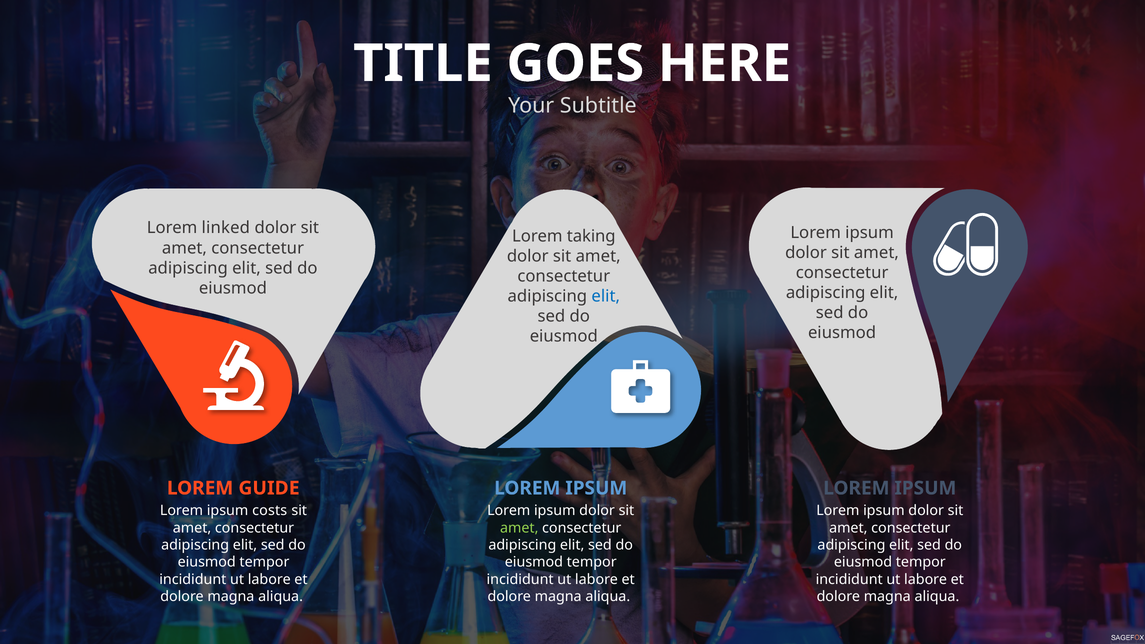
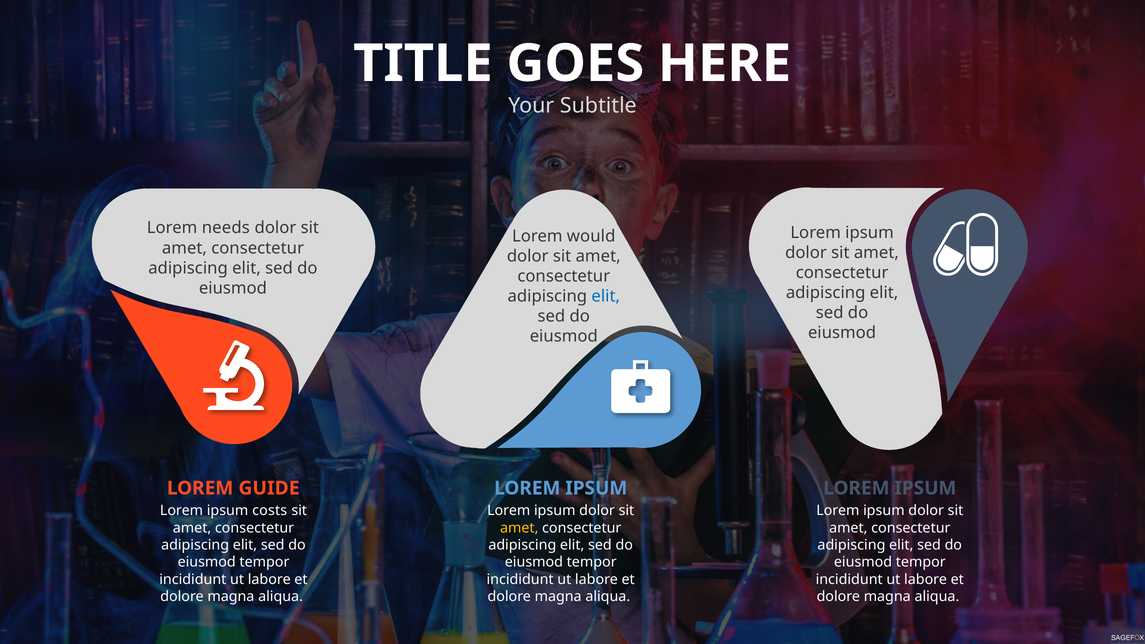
linked: linked -> needs (226, 228)
taking: taking -> would (591, 236)
amet colour: light green -> yellow (519, 528)
